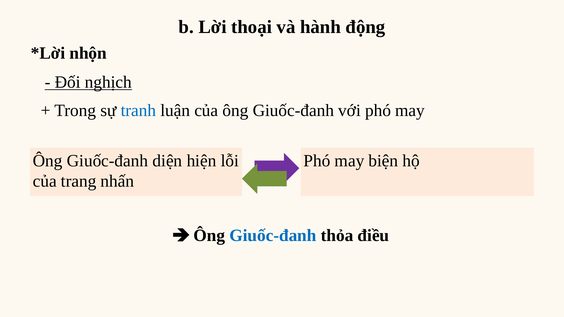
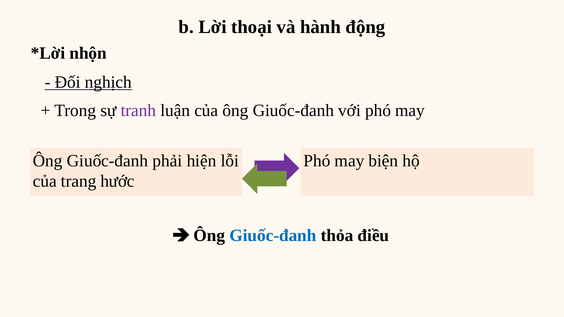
tranh colour: blue -> purple (138, 111)
diện: diện -> phải (167, 161)
nhấn: nhấn -> hước (117, 181)
